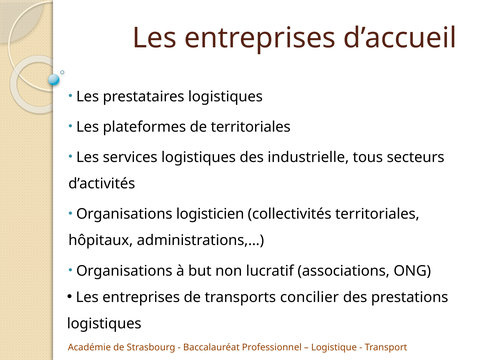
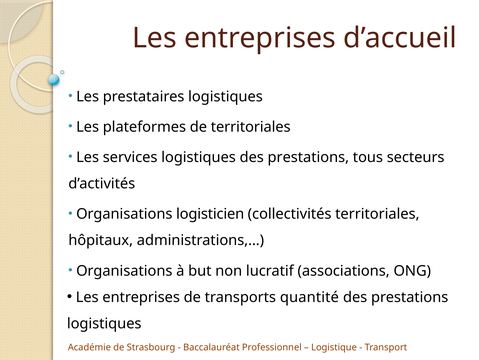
logistiques des industrielle: industrielle -> prestations (308, 157)
concilier: concilier -> quantité (309, 297)
